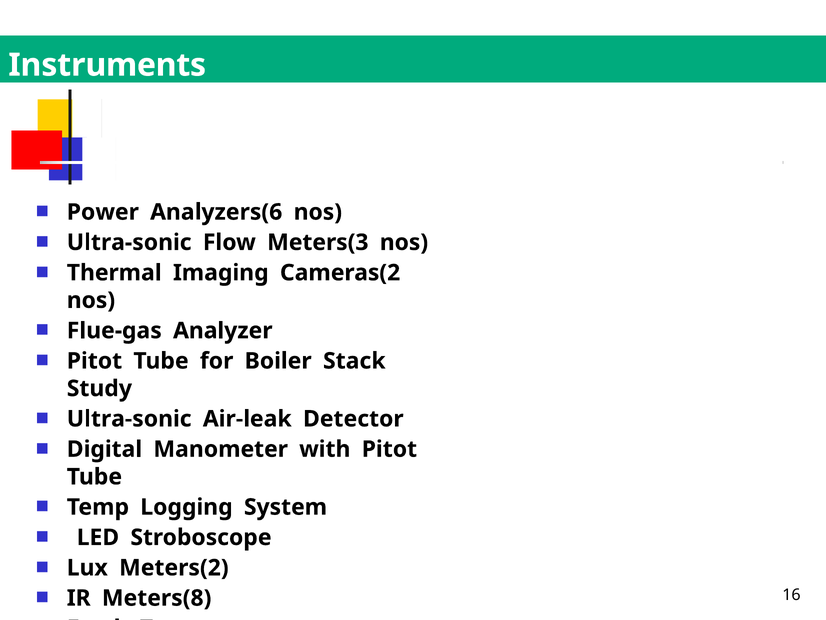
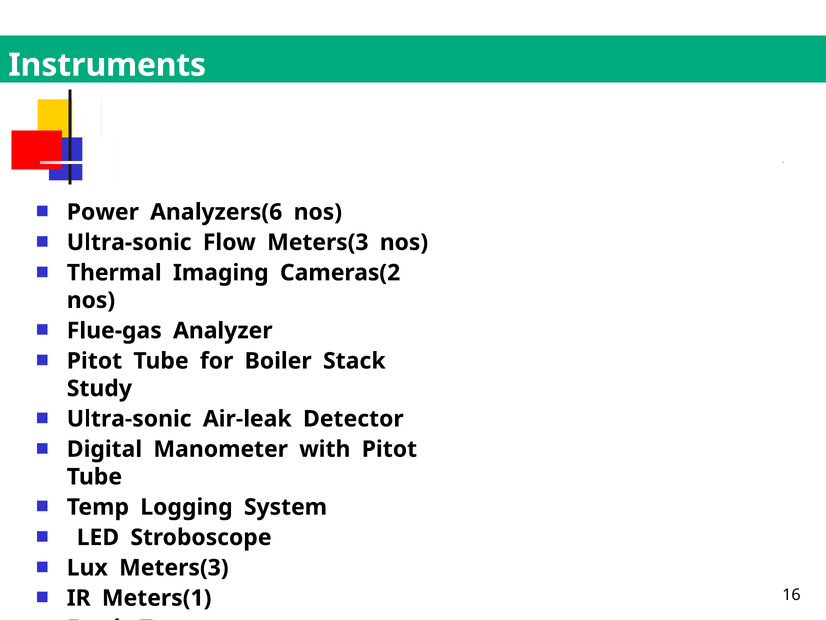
Lux Meters(2: Meters(2 -> Meters(3 (174, 567)
Meters(8: Meters(8 -> Meters(1 (157, 598)
